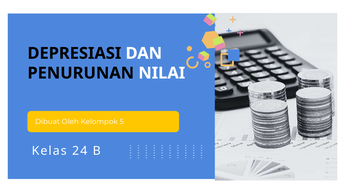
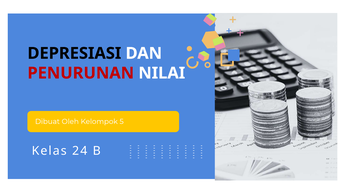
PENURUNAN colour: black -> red (81, 73)
